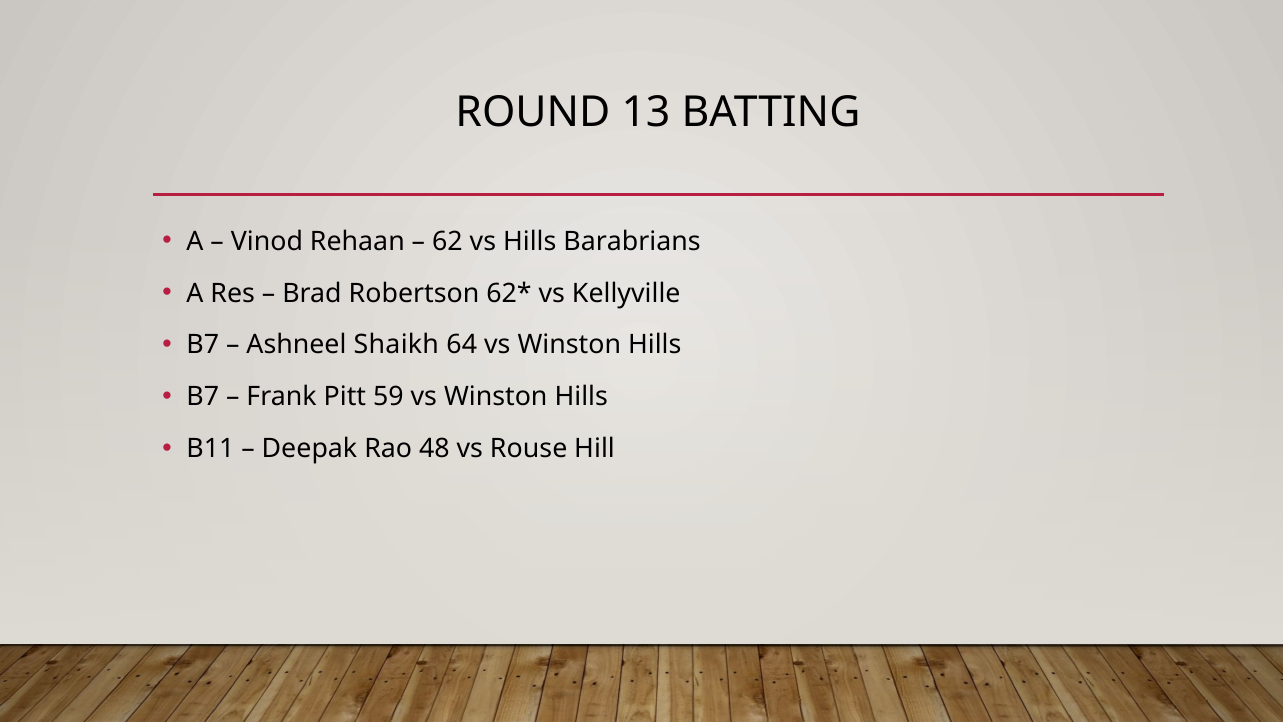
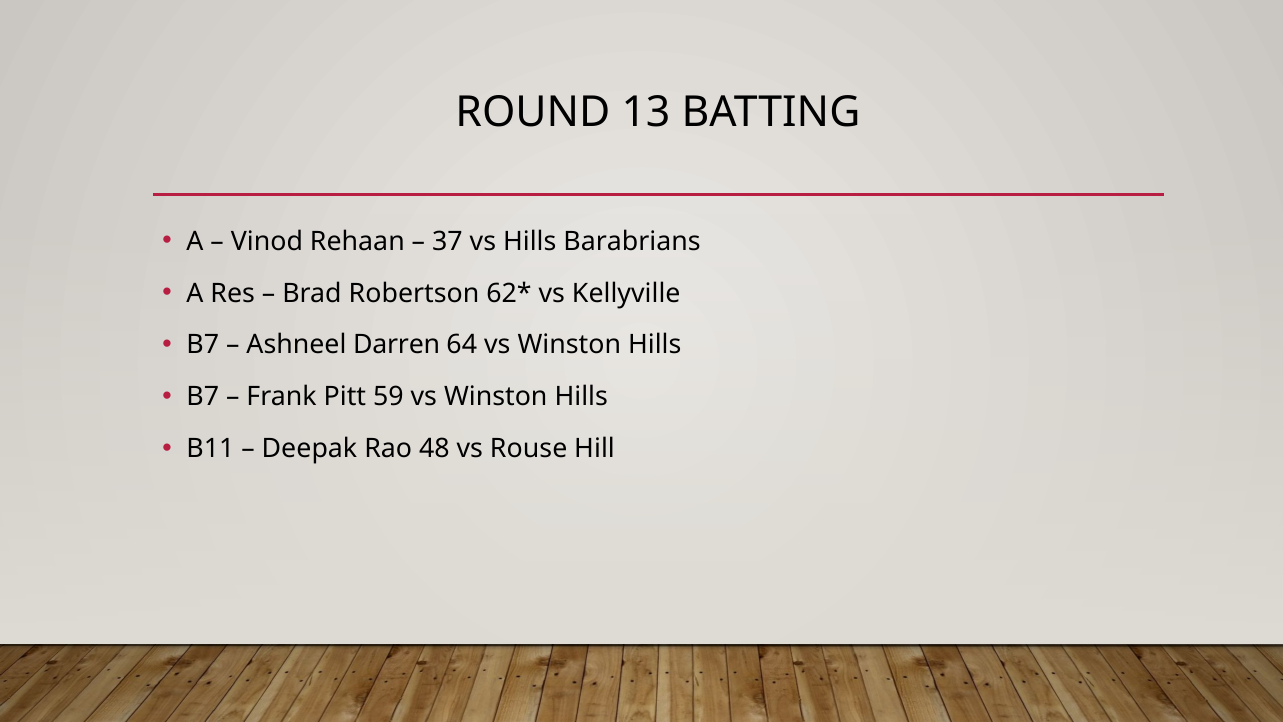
62: 62 -> 37 (447, 241)
Shaikh: Shaikh -> Darren (397, 345)
